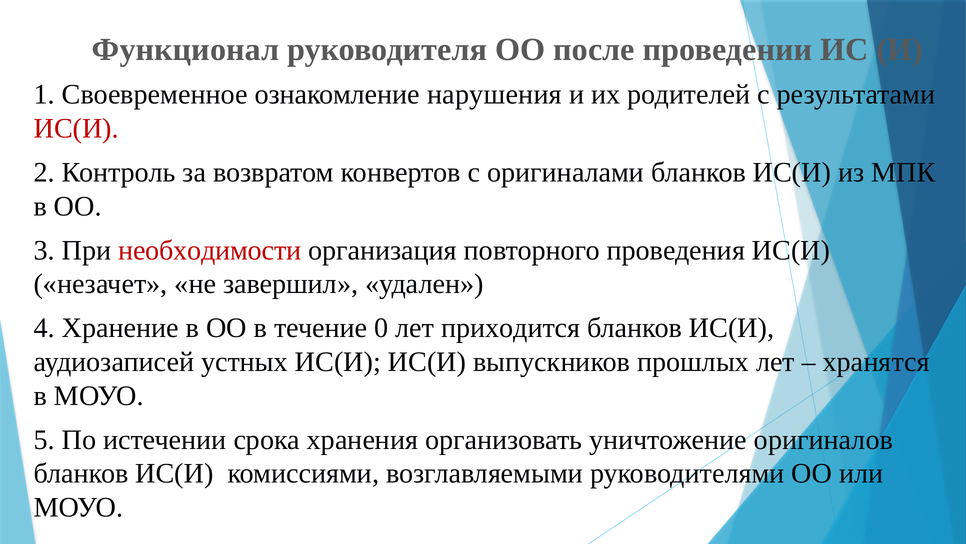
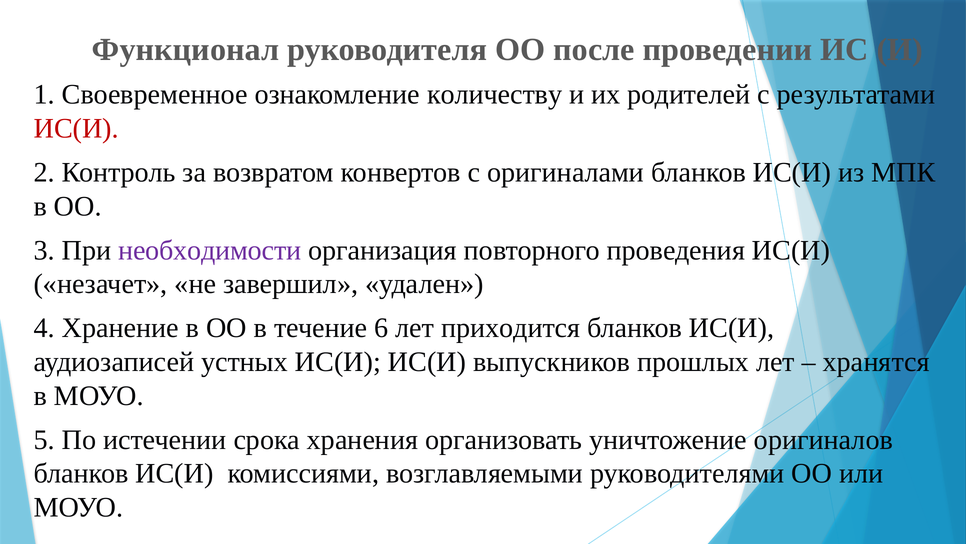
нарушения: нарушения -> количеству (495, 95)
необходимости colour: red -> purple (210, 250)
0: 0 -> 6 (381, 328)
